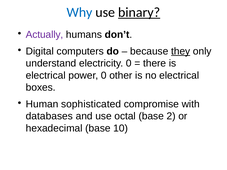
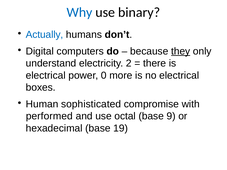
binary underline: present -> none (139, 12)
Actually colour: purple -> blue (45, 35)
electricity 0: 0 -> 2 (129, 63)
other: other -> more (121, 75)
databases: databases -> performed (49, 116)
2: 2 -> 9 (171, 116)
10: 10 -> 19 (121, 128)
